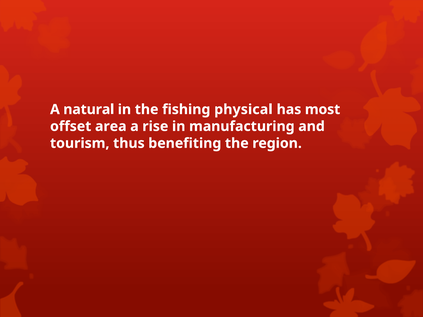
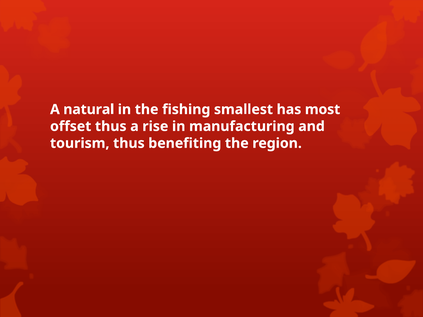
physical: physical -> smallest (243, 110)
offset area: area -> thus (111, 126)
